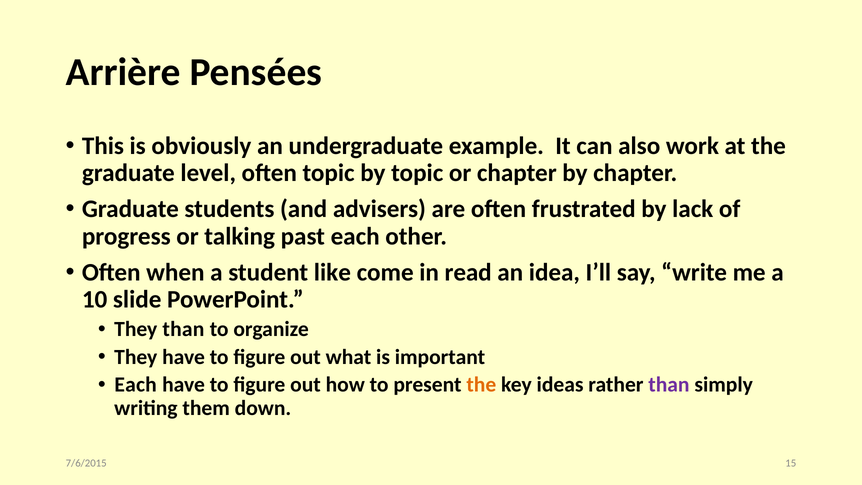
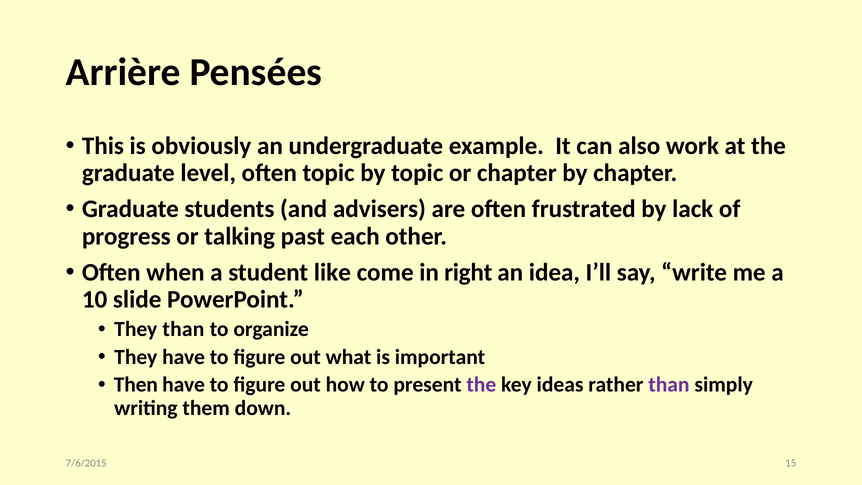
read: read -> right (468, 272)
Each: Each -> Then (136, 385)
the colour: orange -> purple (481, 385)
